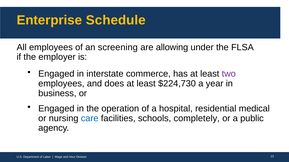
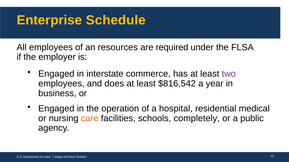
screening: screening -> resources (118, 47)
allowing: allowing -> required (172, 47)
$224,730: $224,730 -> $816,542 (177, 84)
care colour: blue -> orange (90, 119)
